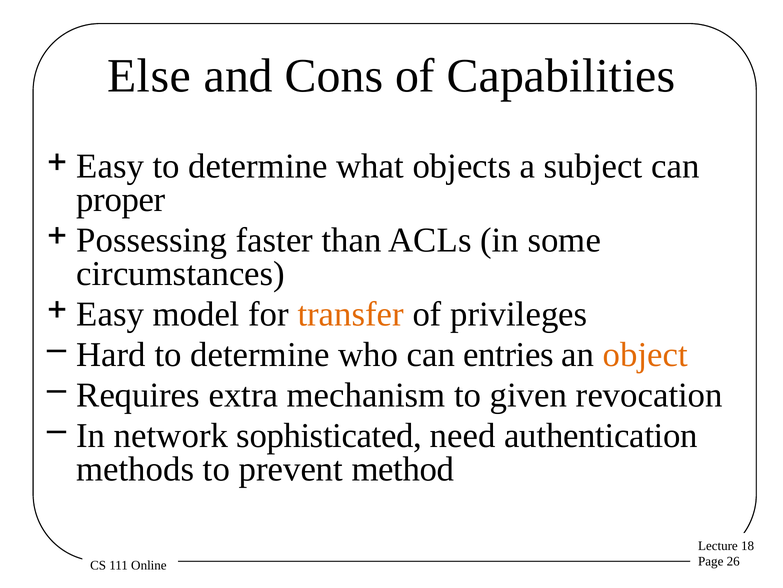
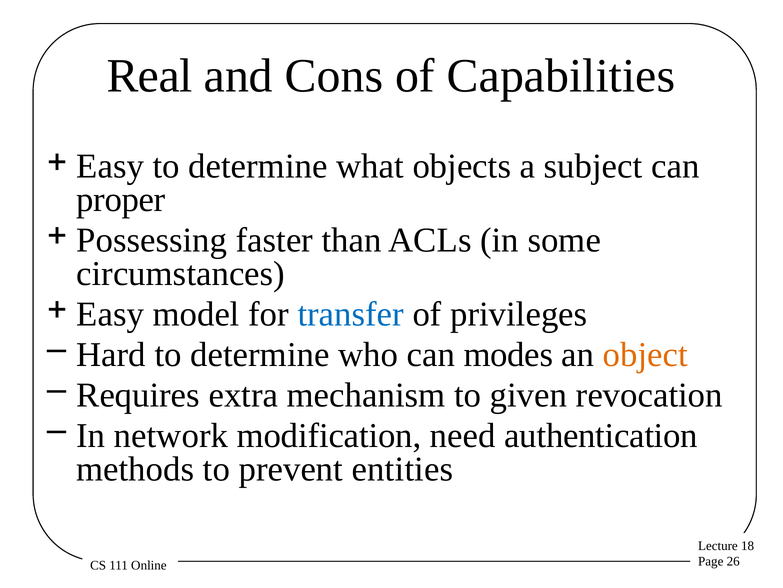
Else: Else -> Real (150, 76)
transfer colour: orange -> blue (351, 314)
entries: entries -> modes (508, 354)
sophisticated: sophisticated -> modification (329, 435)
method: method -> entities (403, 468)
